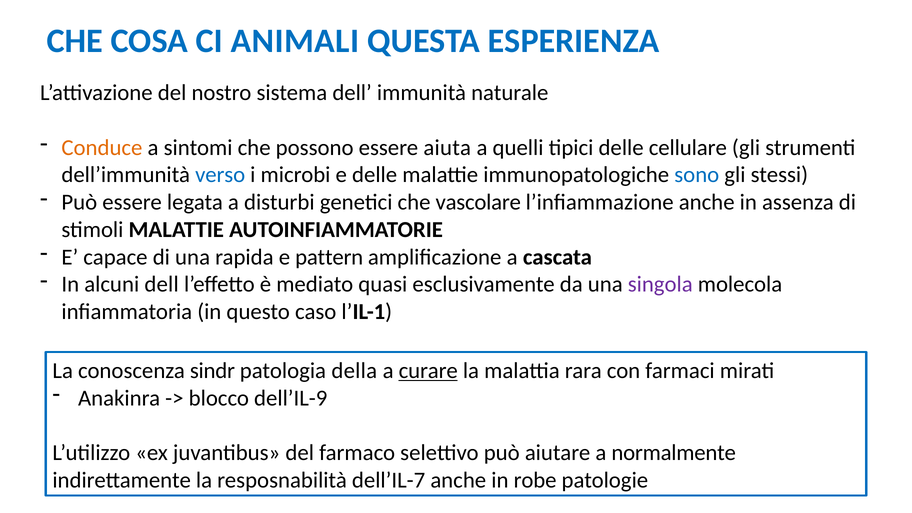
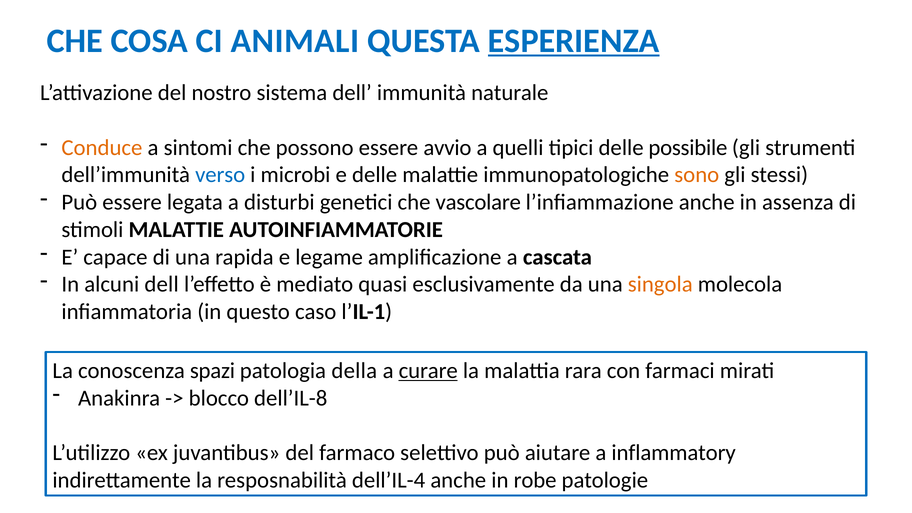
ESPERIENZA underline: none -> present (574, 41)
aiuta: aiuta -> avvio (447, 148)
cellulare: cellulare -> possibile (688, 148)
sono colour: blue -> orange (697, 175)
pattern: pattern -> legame (329, 257)
singola colour: purple -> orange (660, 284)
sindr: sindr -> spazi (212, 371)
dell’IL-9: dell’IL-9 -> dell’IL-8 (291, 398)
normalmente: normalmente -> inflammatory (674, 453)
dell’IL-7: dell’IL-7 -> dell’IL-4 (389, 480)
